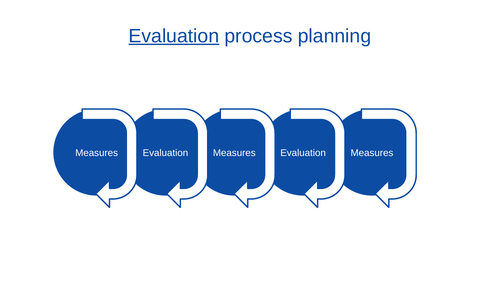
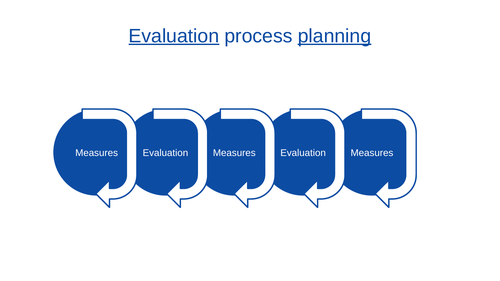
planning underline: none -> present (335, 36)
